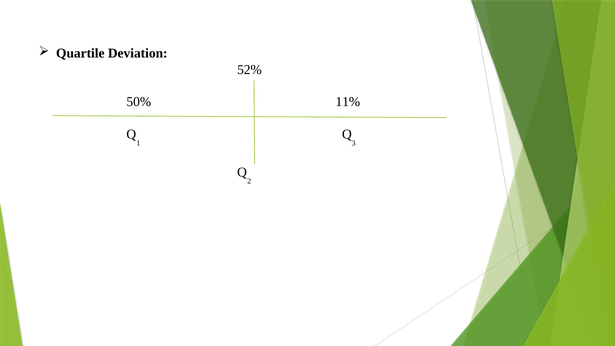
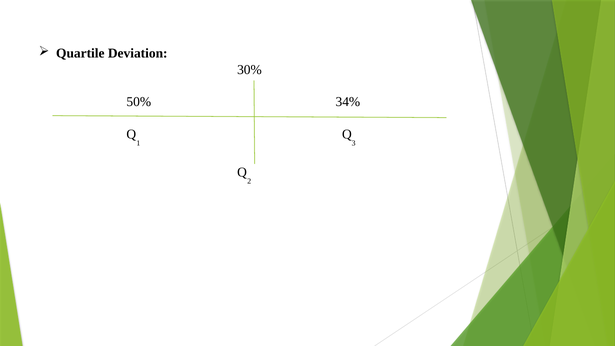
52%: 52% -> 30% (249, 70)
11%: 11% -> 34% (348, 102)
